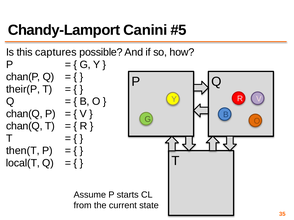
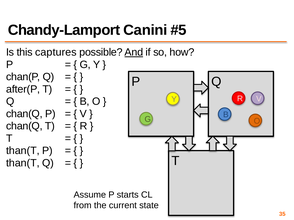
And underline: none -> present (134, 52)
their(P: their(P -> after(P (23, 89)
then(T: then(T -> than(T (23, 151)
local(T: local(T -> than(T (23, 163)
